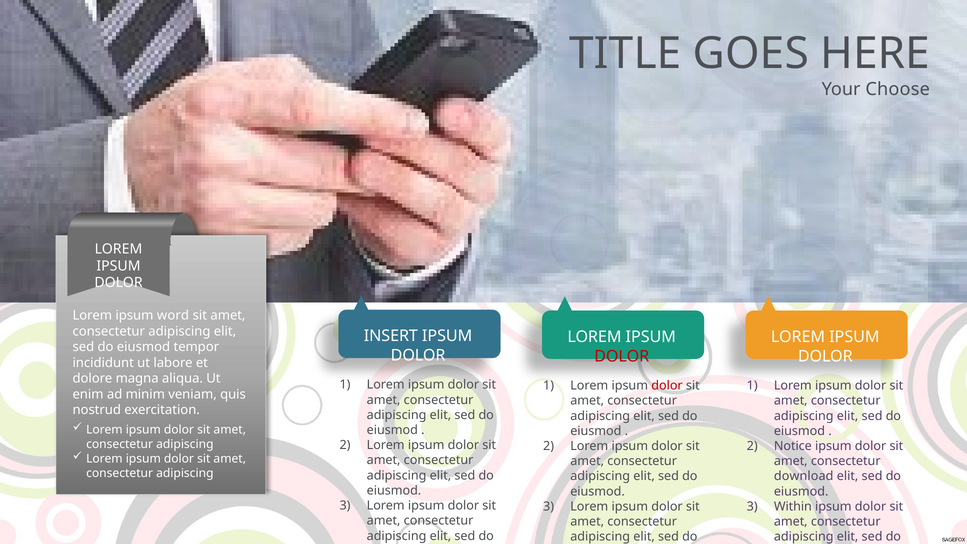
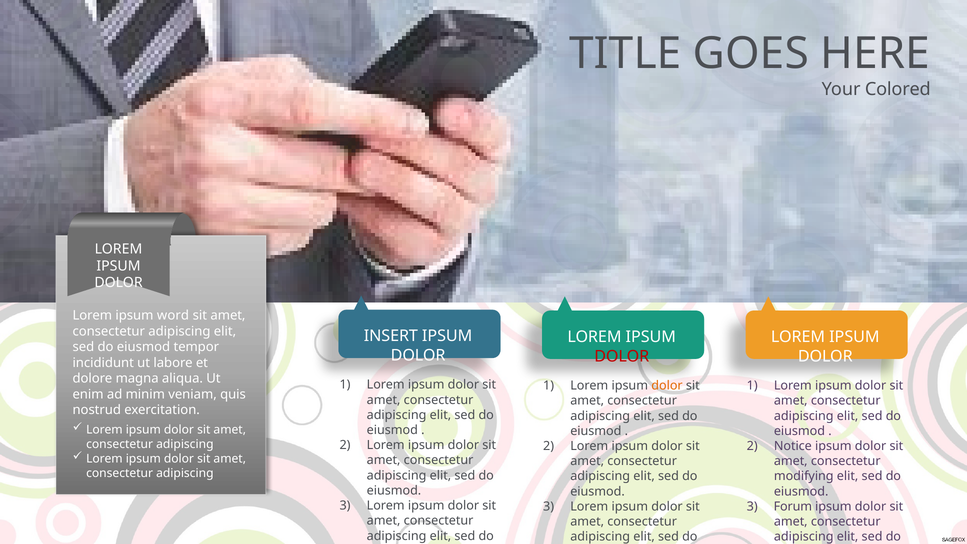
Choose: Choose -> Colored (898, 89)
dolor colour: red -> orange (667, 386)
download: download -> modifying (804, 476)
Within: Within -> Forum (793, 506)
